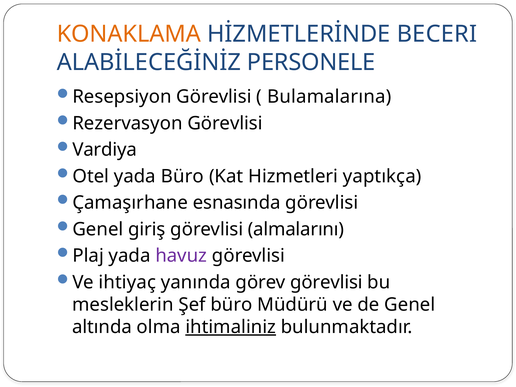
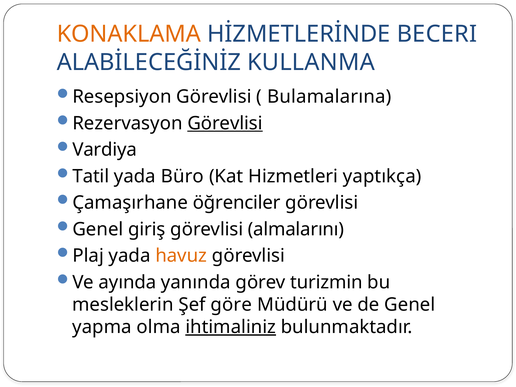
PERSONELE: PERSONELE -> KULLANMA (311, 62)
Görevlisi underline: none -> present (225, 123)
Otel: Otel -> Tatil (91, 176)
esnasında: esnasında -> öğrenciler (237, 203)
havuz colour: purple -> orange (181, 256)
ihtiyaç: ihtiyaç -> ayında (127, 282)
görev görevlisi: görevlisi -> turizmin (326, 282)
Şef büro: büro -> göre (231, 305)
altında: altında -> yapma (102, 327)
